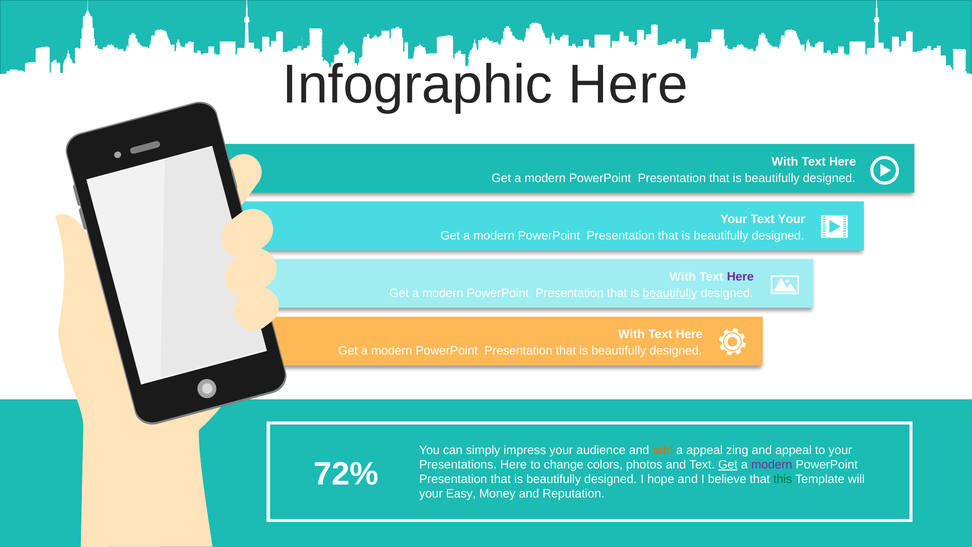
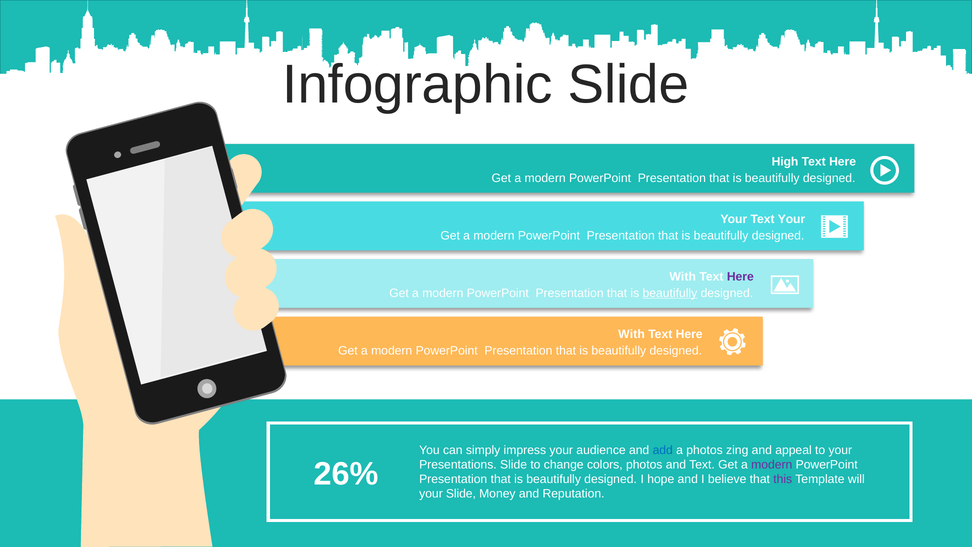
Infographic Here: Here -> Slide (629, 85)
With: With -> High (785, 161)
add colour: orange -> blue (663, 450)
a appeal: appeal -> photos (705, 450)
72%: 72% -> 26% (346, 474)
Presentations Here: Here -> Slide (514, 465)
Get underline: present -> none (728, 465)
this colour: green -> purple (783, 479)
your Easy: Easy -> Slide (461, 494)
